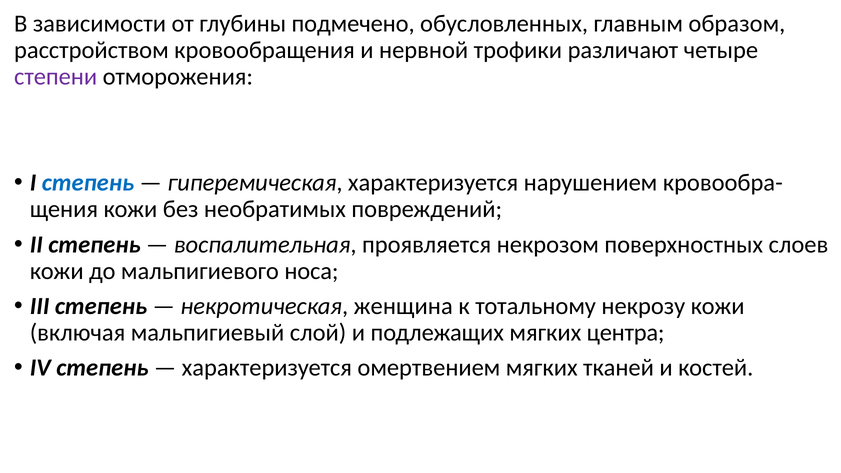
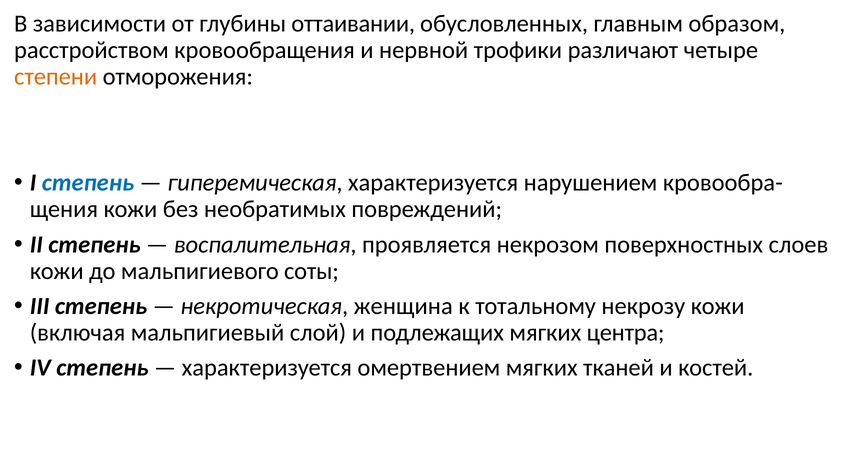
подмечено: подмечено -> оттаивании (353, 24)
степени colour: purple -> orange (56, 77)
носа: носа -> соты (311, 271)
